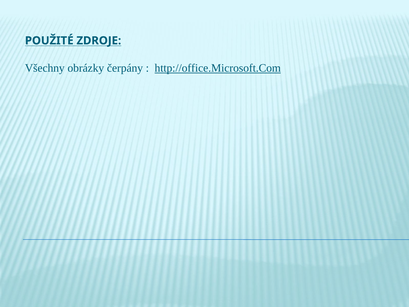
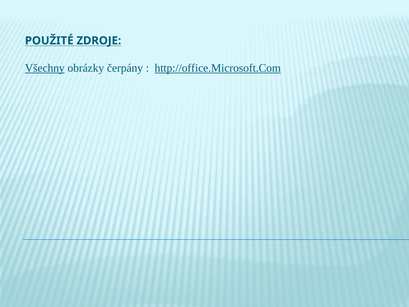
Všechny underline: none -> present (45, 68)
